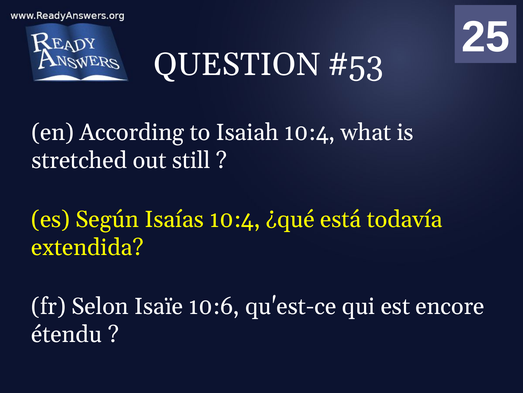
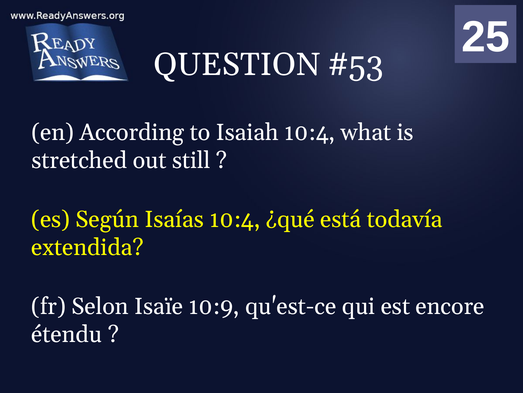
10:6: 10:6 -> 10:9 (214, 306)
